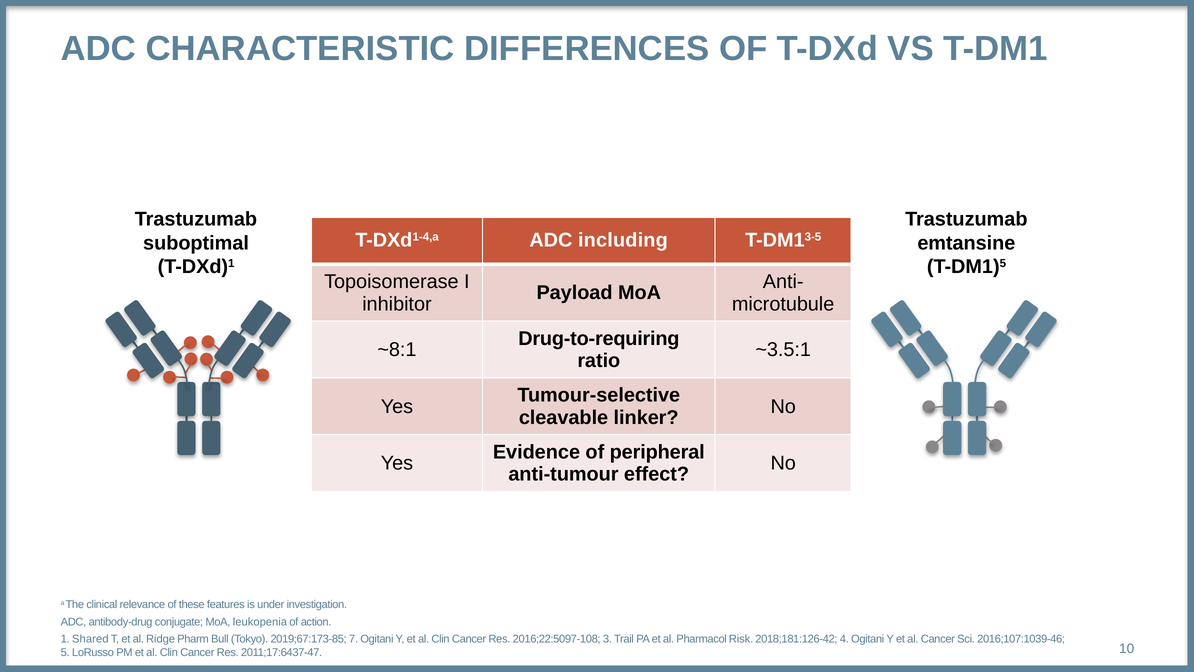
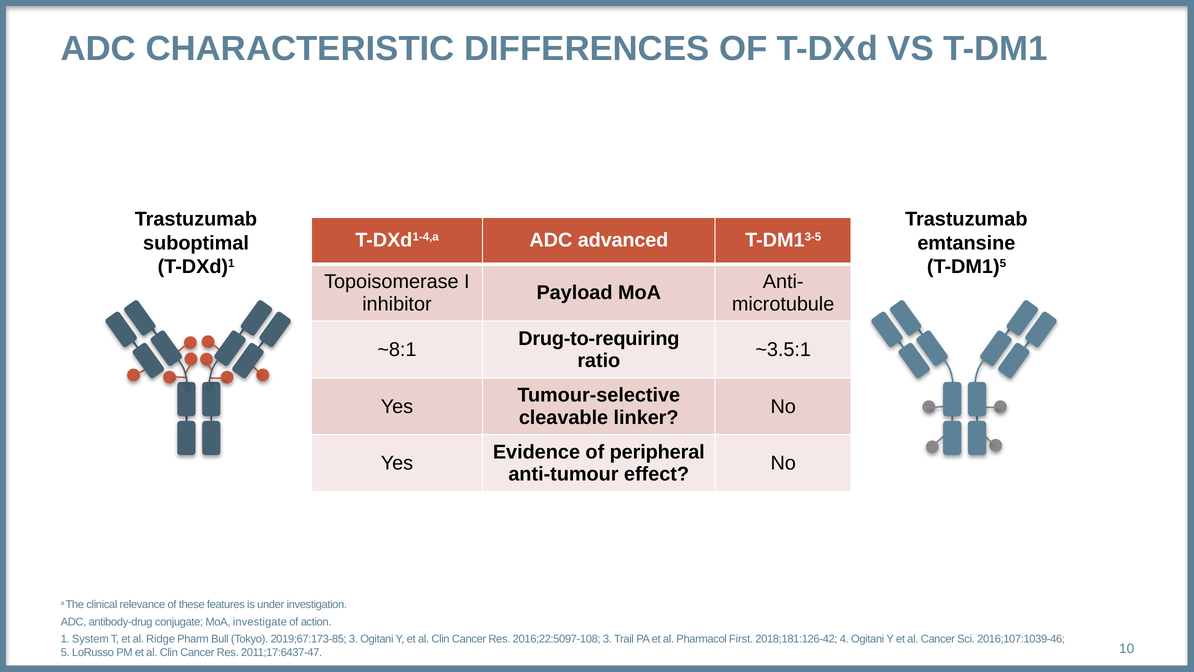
including: including -> advanced (623, 240)
leukopenia: leukopenia -> investigate (260, 622)
Shared: Shared -> System (90, 639)
2019;67:173-85 7: 7 -> 3 (354, 639)
Risk: Risk -> First (741, 639)
